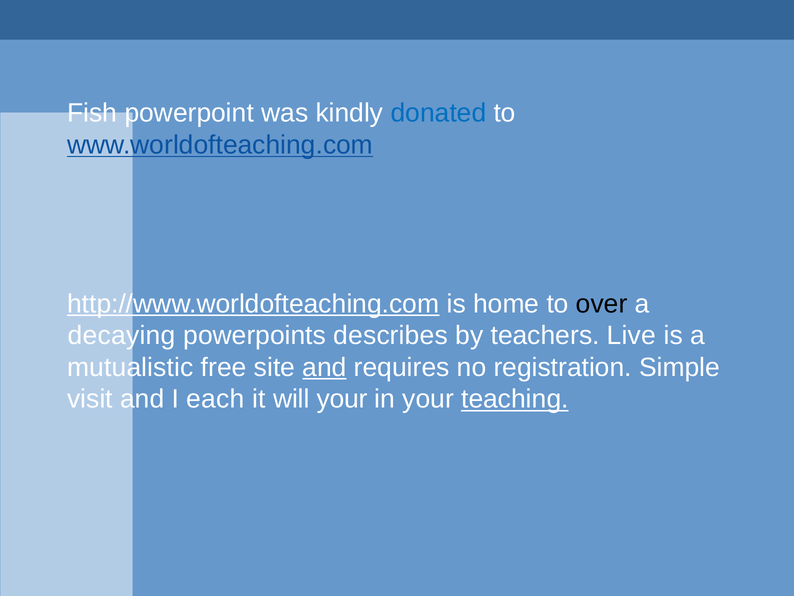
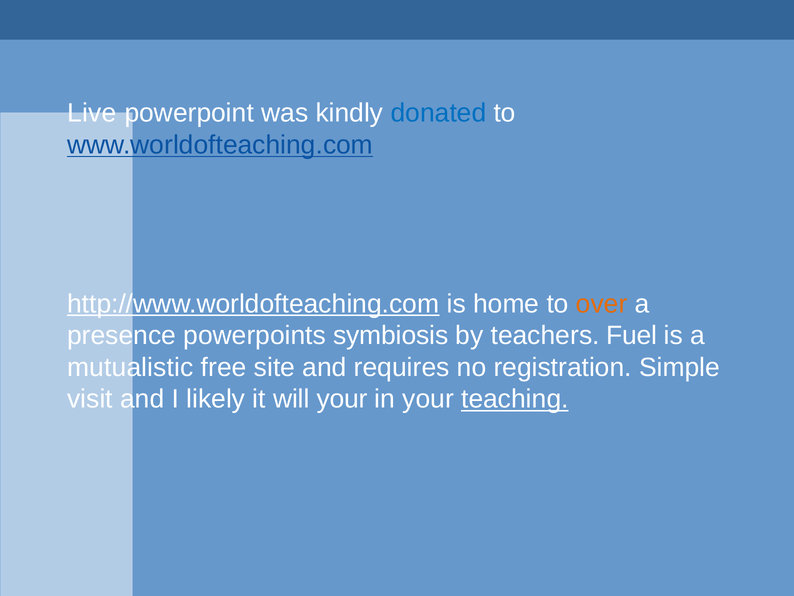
Fish: Fish -> Live (92, 113)
over colour: black -> orange (602, 304)
decaying: decaying -> presence (122, 335)
describes: describes -> symbiosis (391, 335)
Live: Live -> Fuel (632, 335)
and underline: present -> none (324, 367)
each: each -> likely (216, 399)
